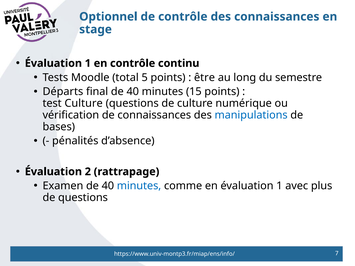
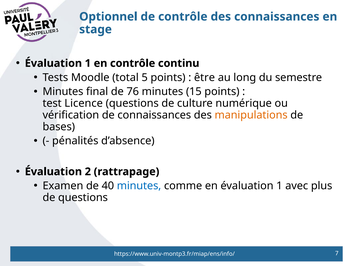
Départs: Départs -> Minutes (63, 92)
final de 40: 40 -> 76 (133, 92)
test Culture: Culture -> Licence (84, 103)
manipulations colour: blue -> orange (251, 115)
